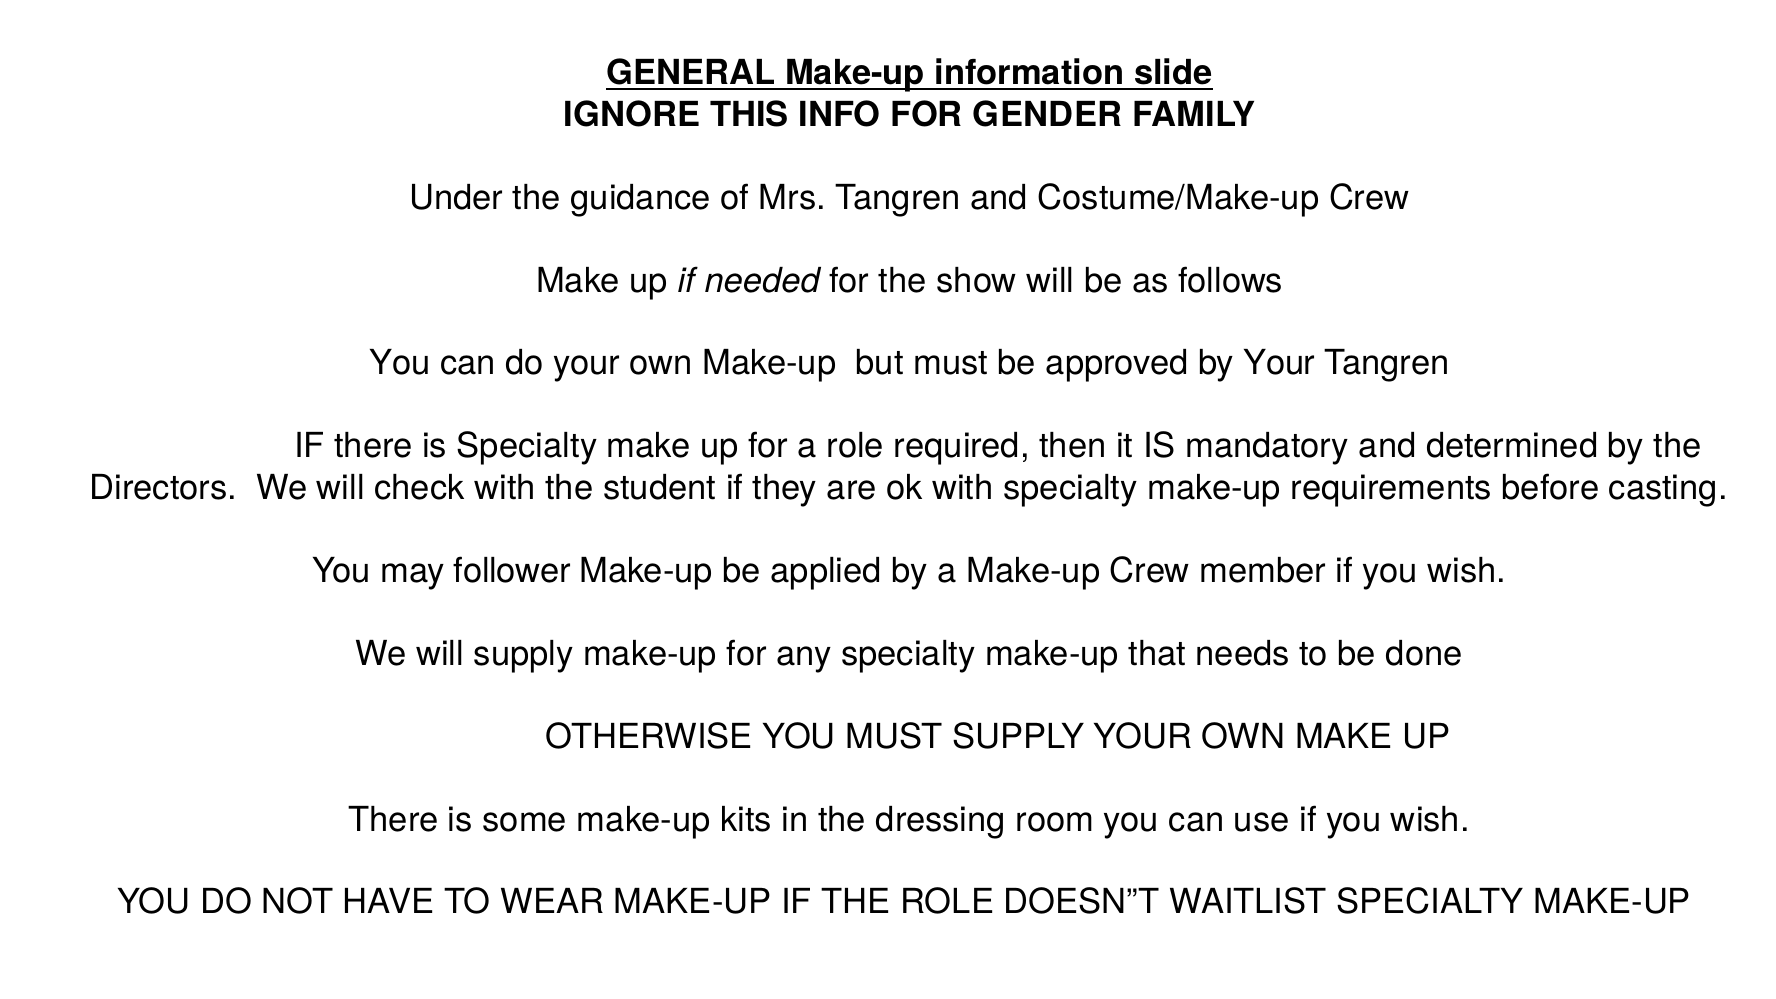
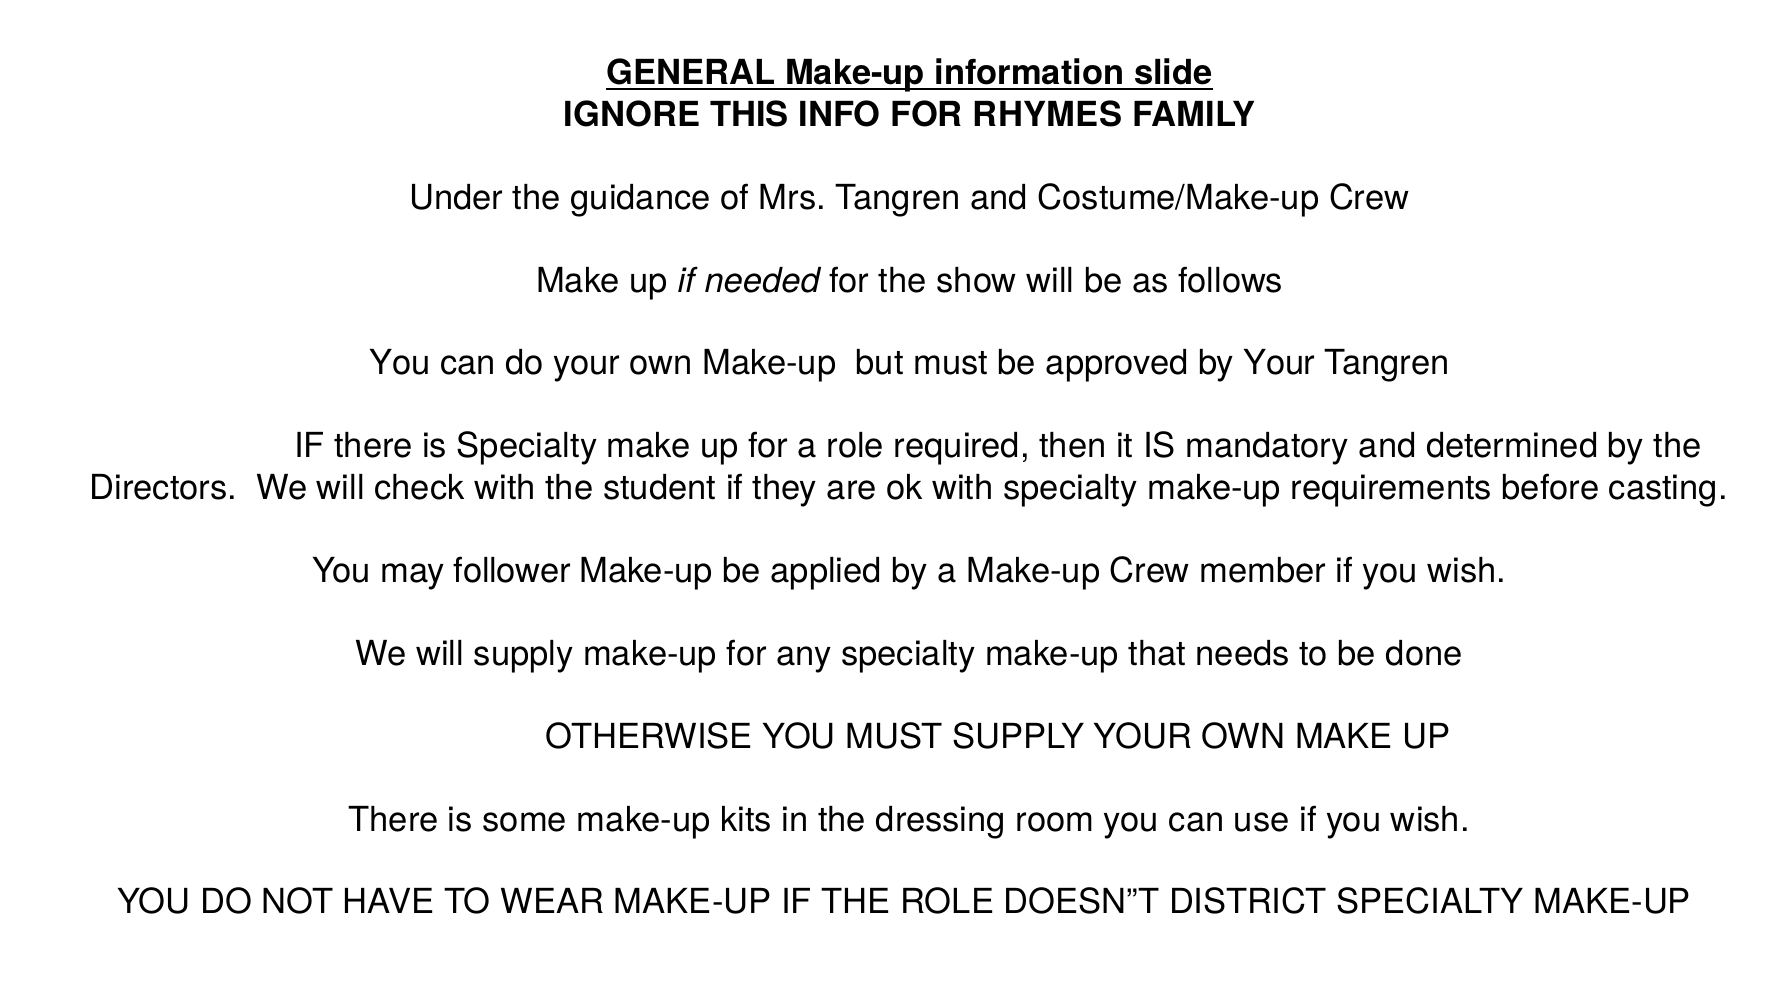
GENDER: GENDER -> RHYMES (1048, 115)
WAITLIST: WAITLIST -> DISTRICT (1248, 903)
